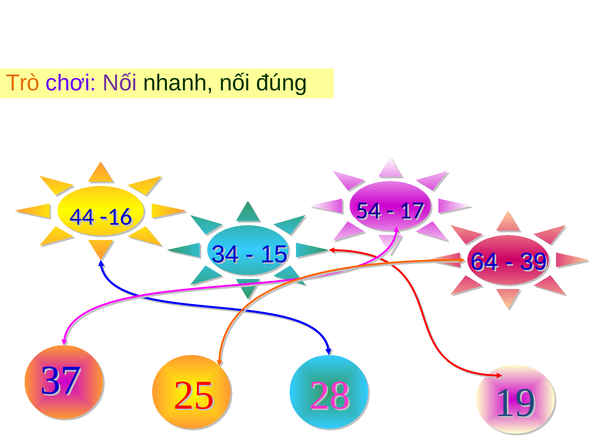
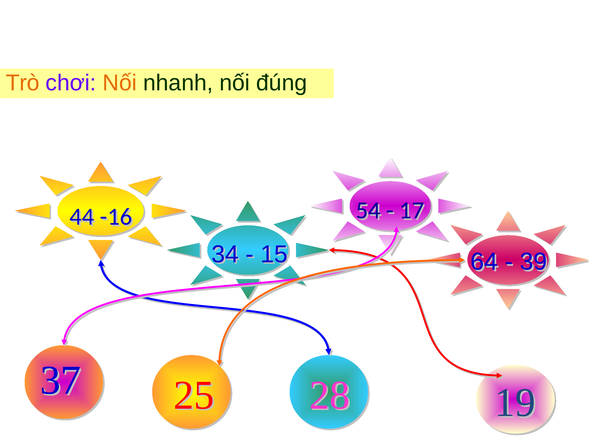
Nối colour: purple -> orange (120, 83)
